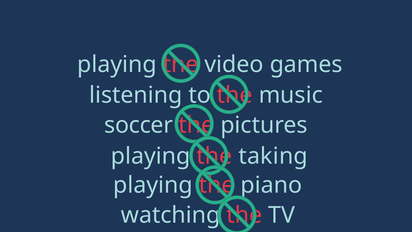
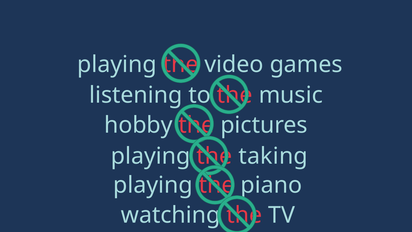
soccer: soccer -> hobby (138, 125)
